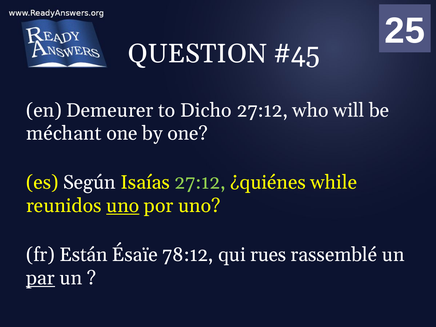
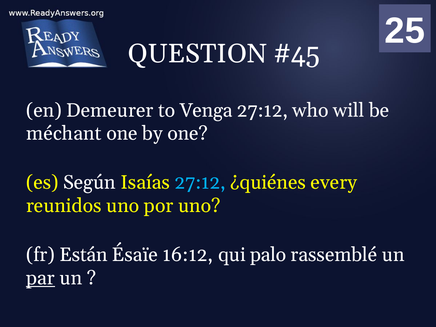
Dicho: Dicho -> Venga (206, 110)
27:12 colour: light green -> light blue (200, 183)
while: while -> every (334, 183)
uno underline: present -> none (123, 206)
78:12: 78:12 -> 16:12 (188, 255)
rues: rues -> palo (268, 255)
